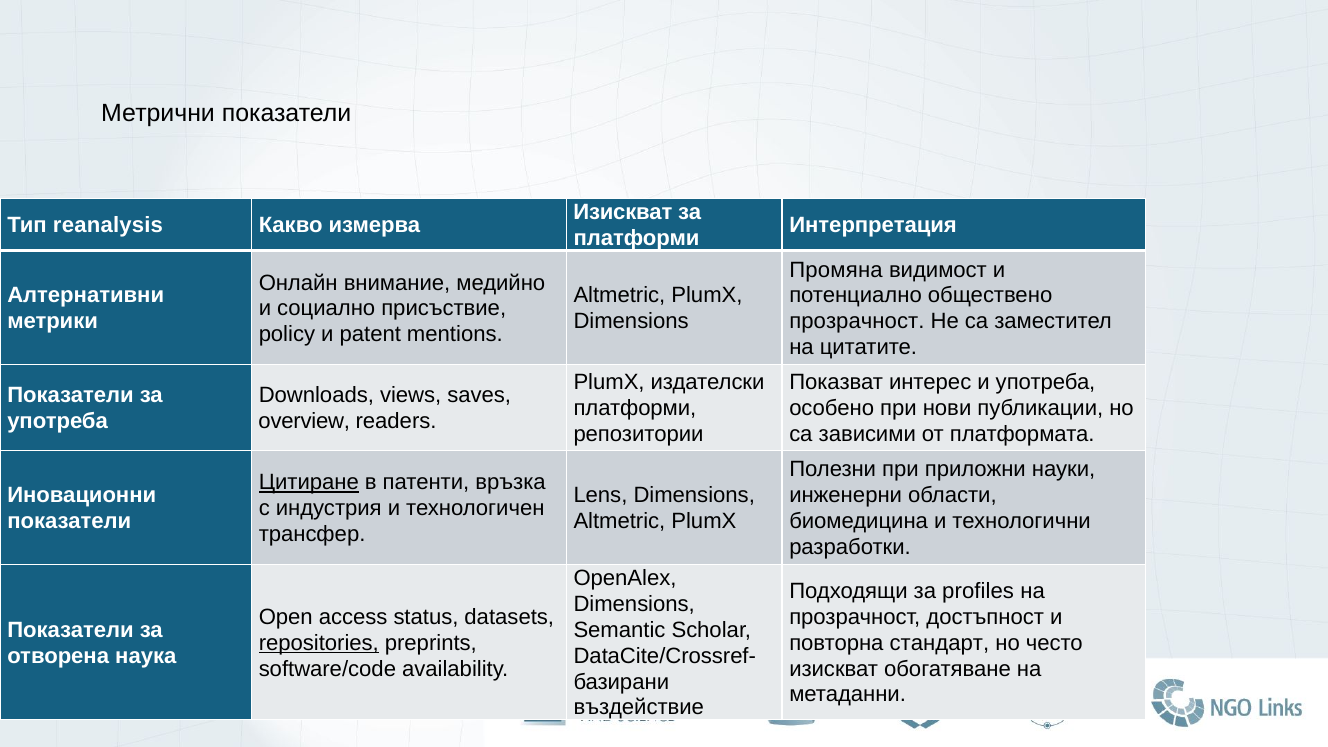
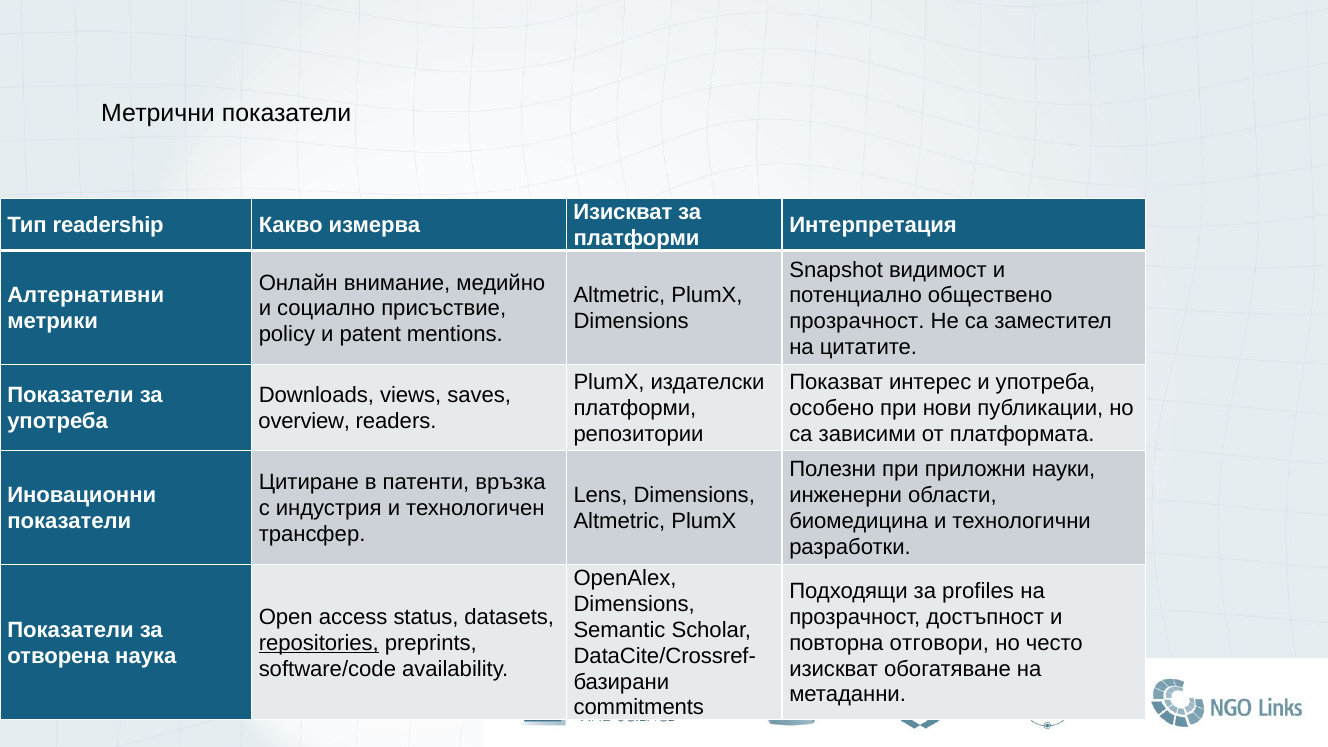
reanalysis: reanalysis -> readership (108, 225)
Промяна: Промяна -> Snapshot (836, 270)
Цитиране underline: present -> none (309, 483)
стандарт: стандарт -> отговори (939, 643)
въздействие: въздействие -> commitments (639, 708)
